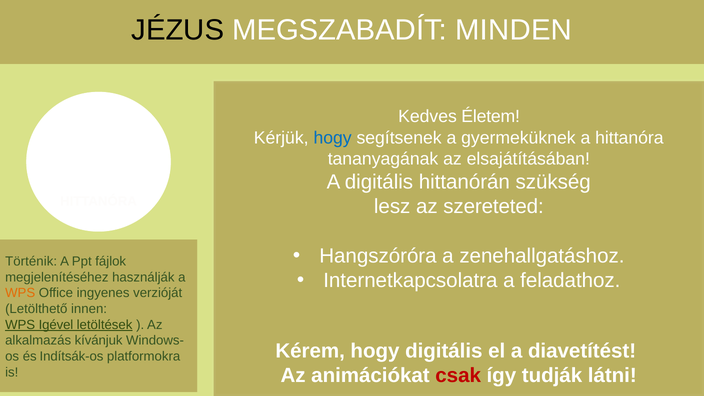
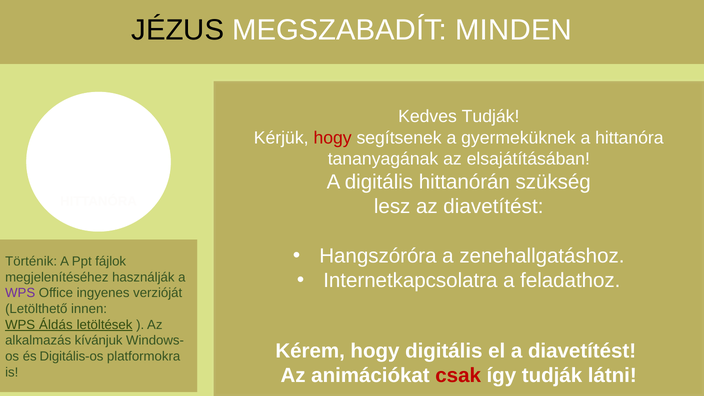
Kedves Életem: Életem -> Tudják (491, 117)
hogy colour: blue -> red (333, 138)
az szereteted: szereteted -> diavetítést (493, 207)
WPS colour: orange -> purple (20, 293)
Igével: Igével -> Áldás (56, 325)
Indítsák-os: Indítsák-os -> Digitális-os (71, 356)
